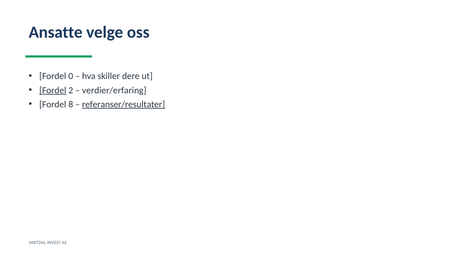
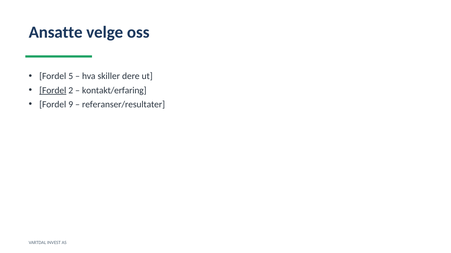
0: 0 -> 5 (71, 76)
verdier/erfaring: verdier/erfaring -> kontakt/erfaring (114, 90)
8: 8 -> 9 (71, 105)
referanser/resultater underline: present -> none (124, 105)
